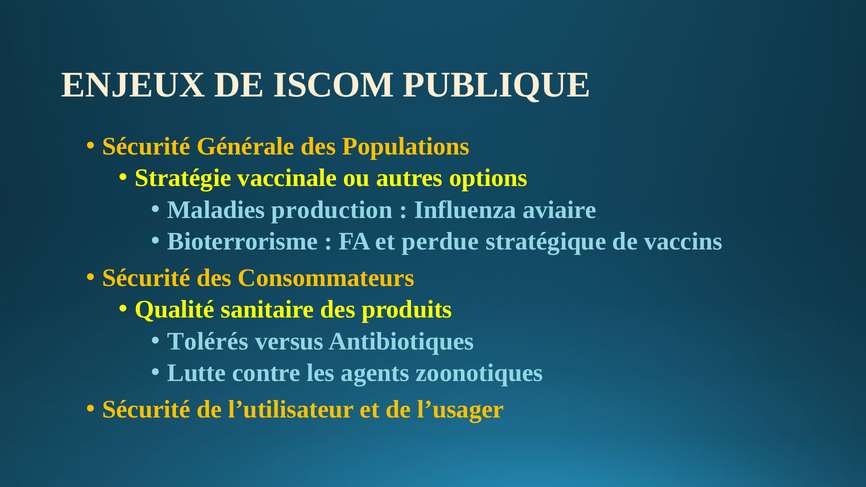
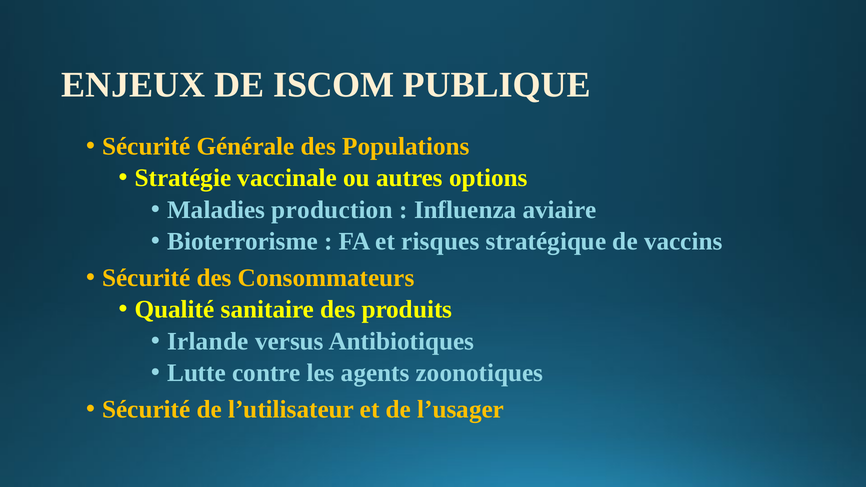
perdue: perdue -> risques (440, 242)
Tolérés: Tolérés -> Irlande (208, 341)
